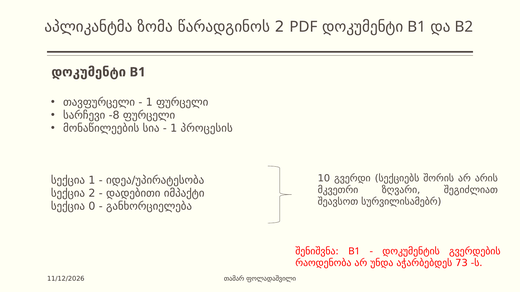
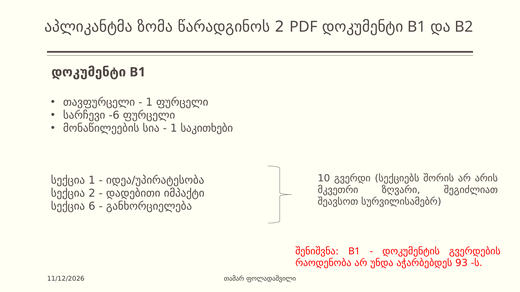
-8: -8 -> -6 (114, 116)
პროცესის: პროცესის -> საკითხები (207, 129)
0: 0 -> 6 (92, 207)
73: 73 -> 93 (462, 263)
